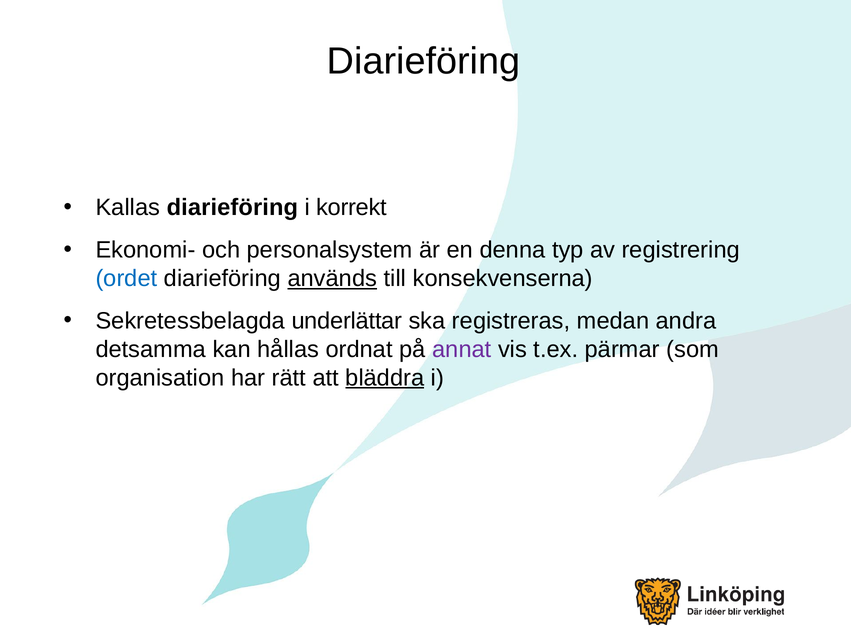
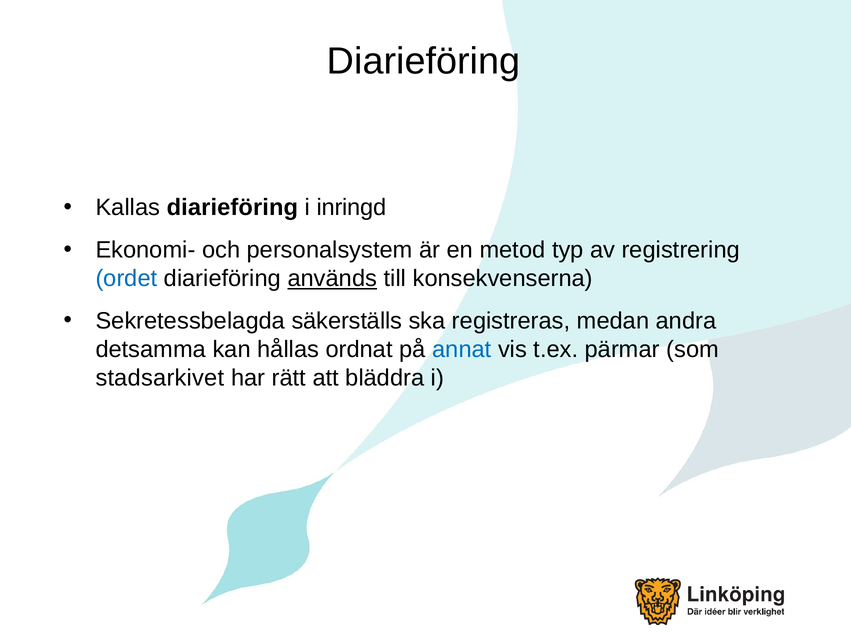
korrekt: korrekt -> inringd (352, 208)
denna: denna -> metod (512, 250)
underlättar: underlättar -> säkerställs (347, 321)
annat colour: purple -> blue (462, 349)
organisation: organisation -> stadsarkivet (160, 378)
bläddra underline: present -> none (385, 378)
